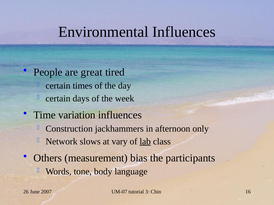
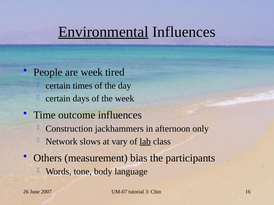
Environmental underline: none -> present (103, 32)
are great: great -> week (92, 72)
variation: variation -> outcome (77, 115)
